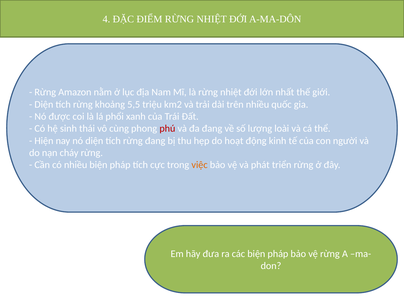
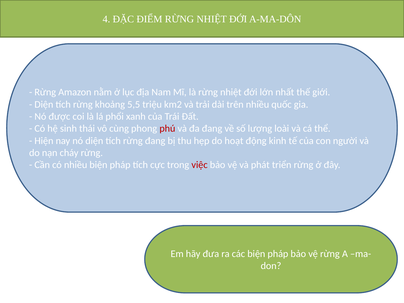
việc colour: orange -> red (200, 165)
